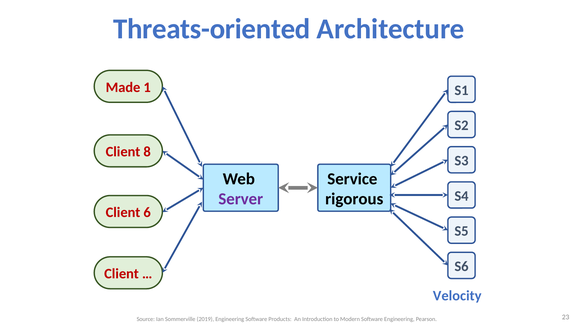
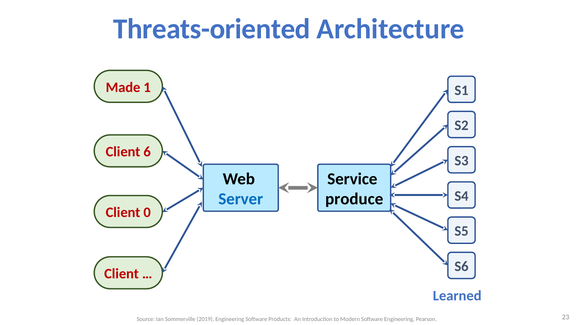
8: 8 -> 6 (147, 152)
Server colour: purple -> blue (241, 199)
rigorous: rigorous -> produce (354, 199)
6: 6 -> 0 (147, 212)
Velocity: Velocity -> Learned (457, 295)
